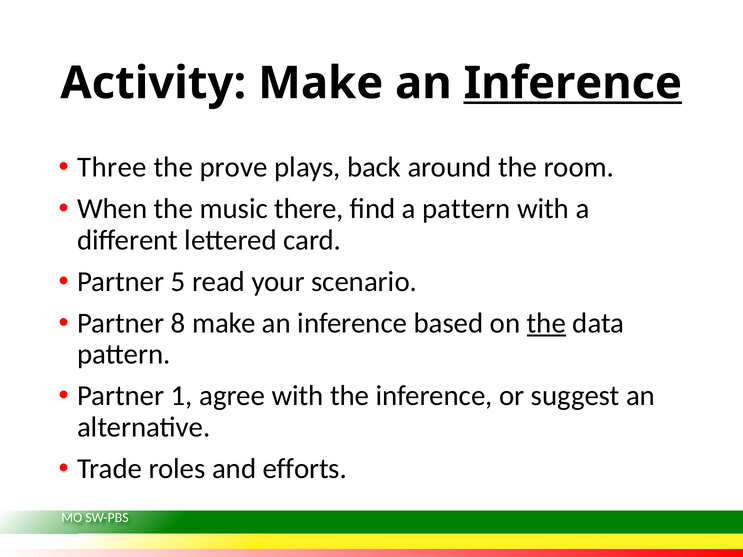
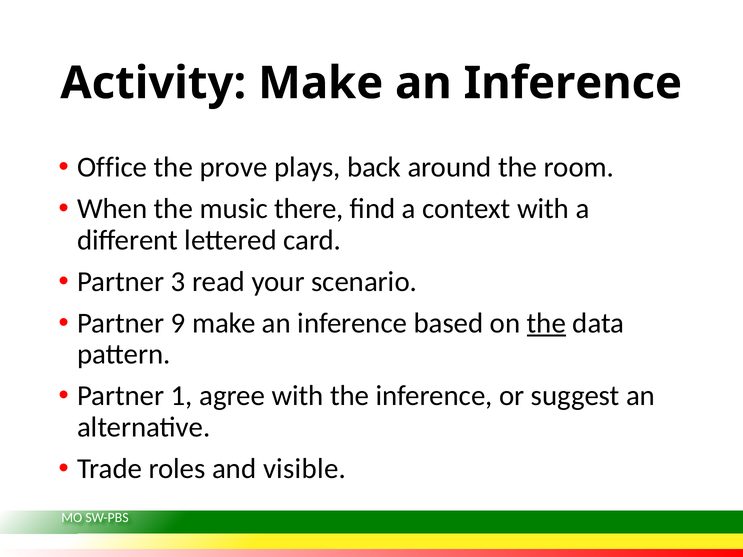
Inference underline: present -> none (573, 83)
Three: Three -> Office (112, 167)
a pattern: pattern -> context (466, 209)
5: 5 -> 3 (178, 282)
8: 8 -> 9 (178, 323)
efforts: efforts -> visible (305, 469)
